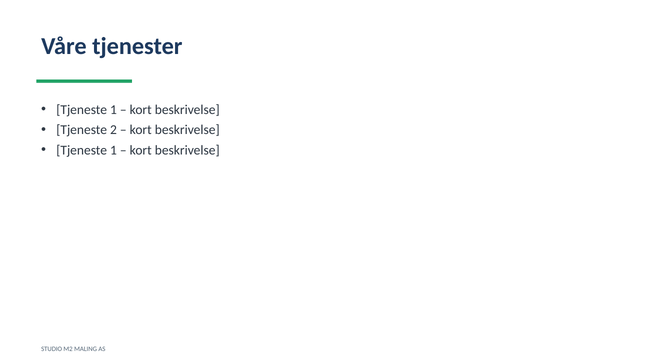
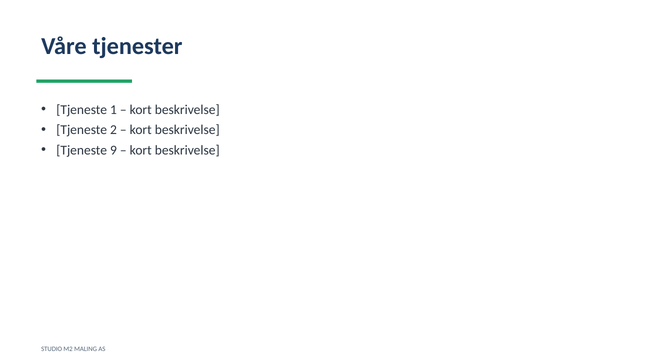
1: 1 -> 9 (113, 150)
